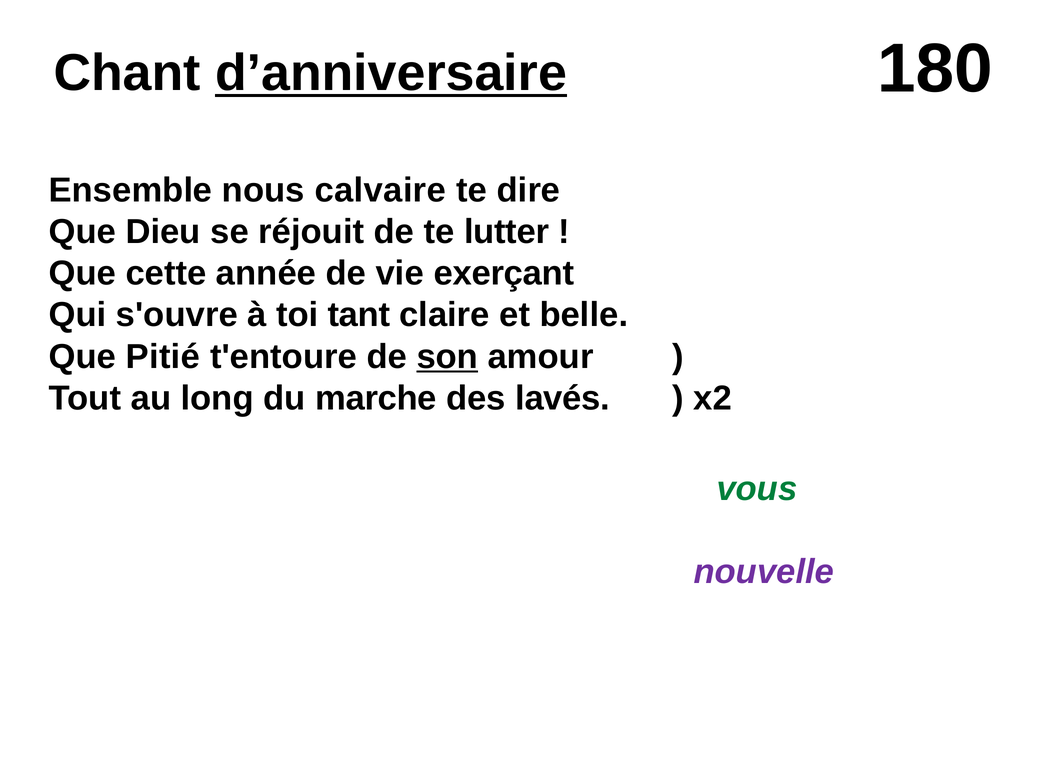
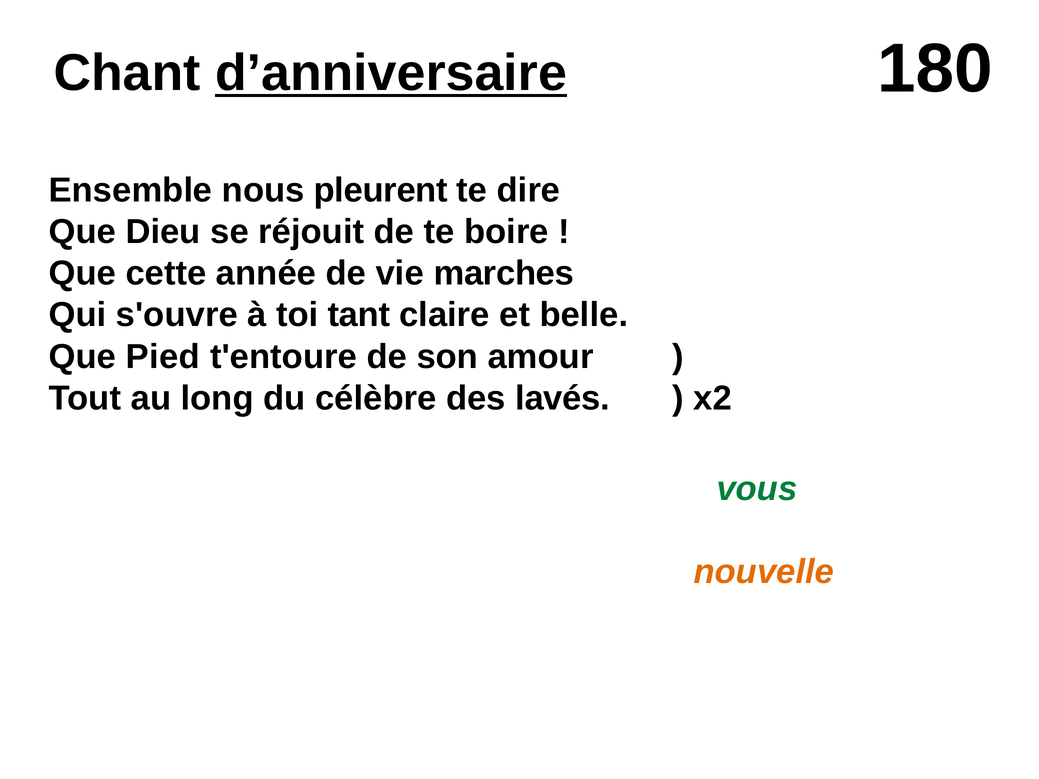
calvaire: calvaire -> pleurent (381, 190)
lutter: lutter -> boire (506, 232)
exerçant: exerçant -> marches (504, 274)
Pitié: Pitié -> Pied (163, 357)
son underline: present -> none (447, 357)
marche: marche -> célèbre (376, 398)
nouvelle colour: purple -> orange (764, 572)
